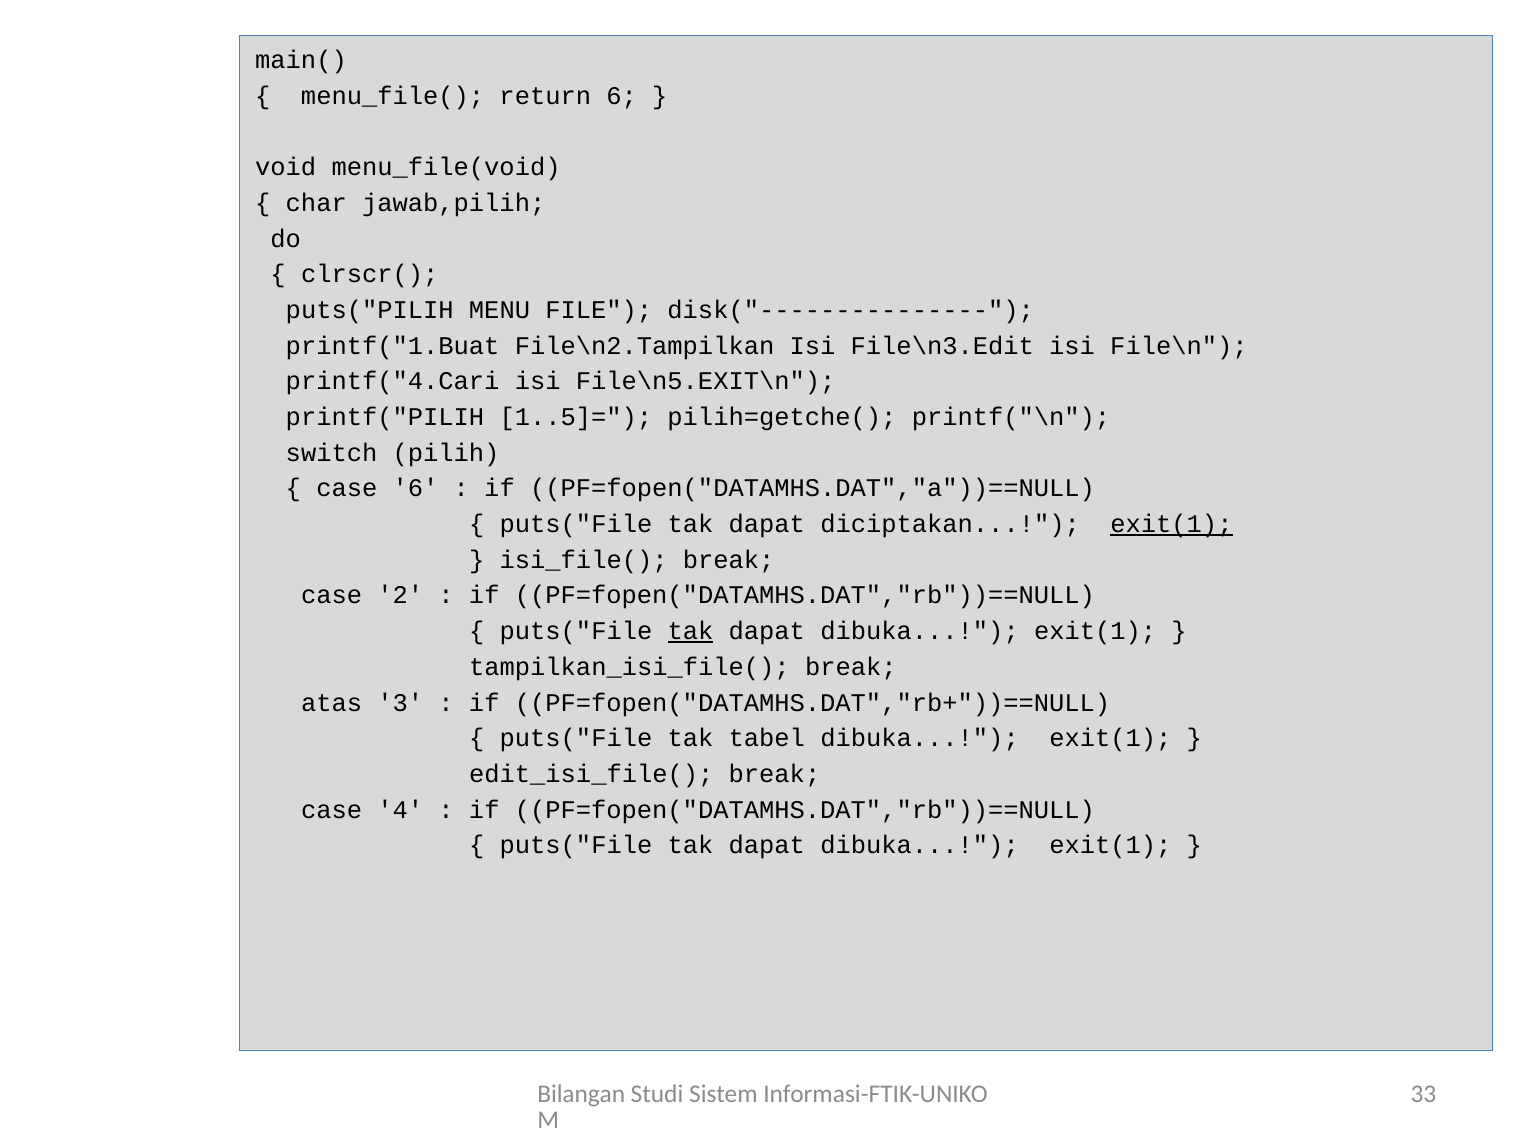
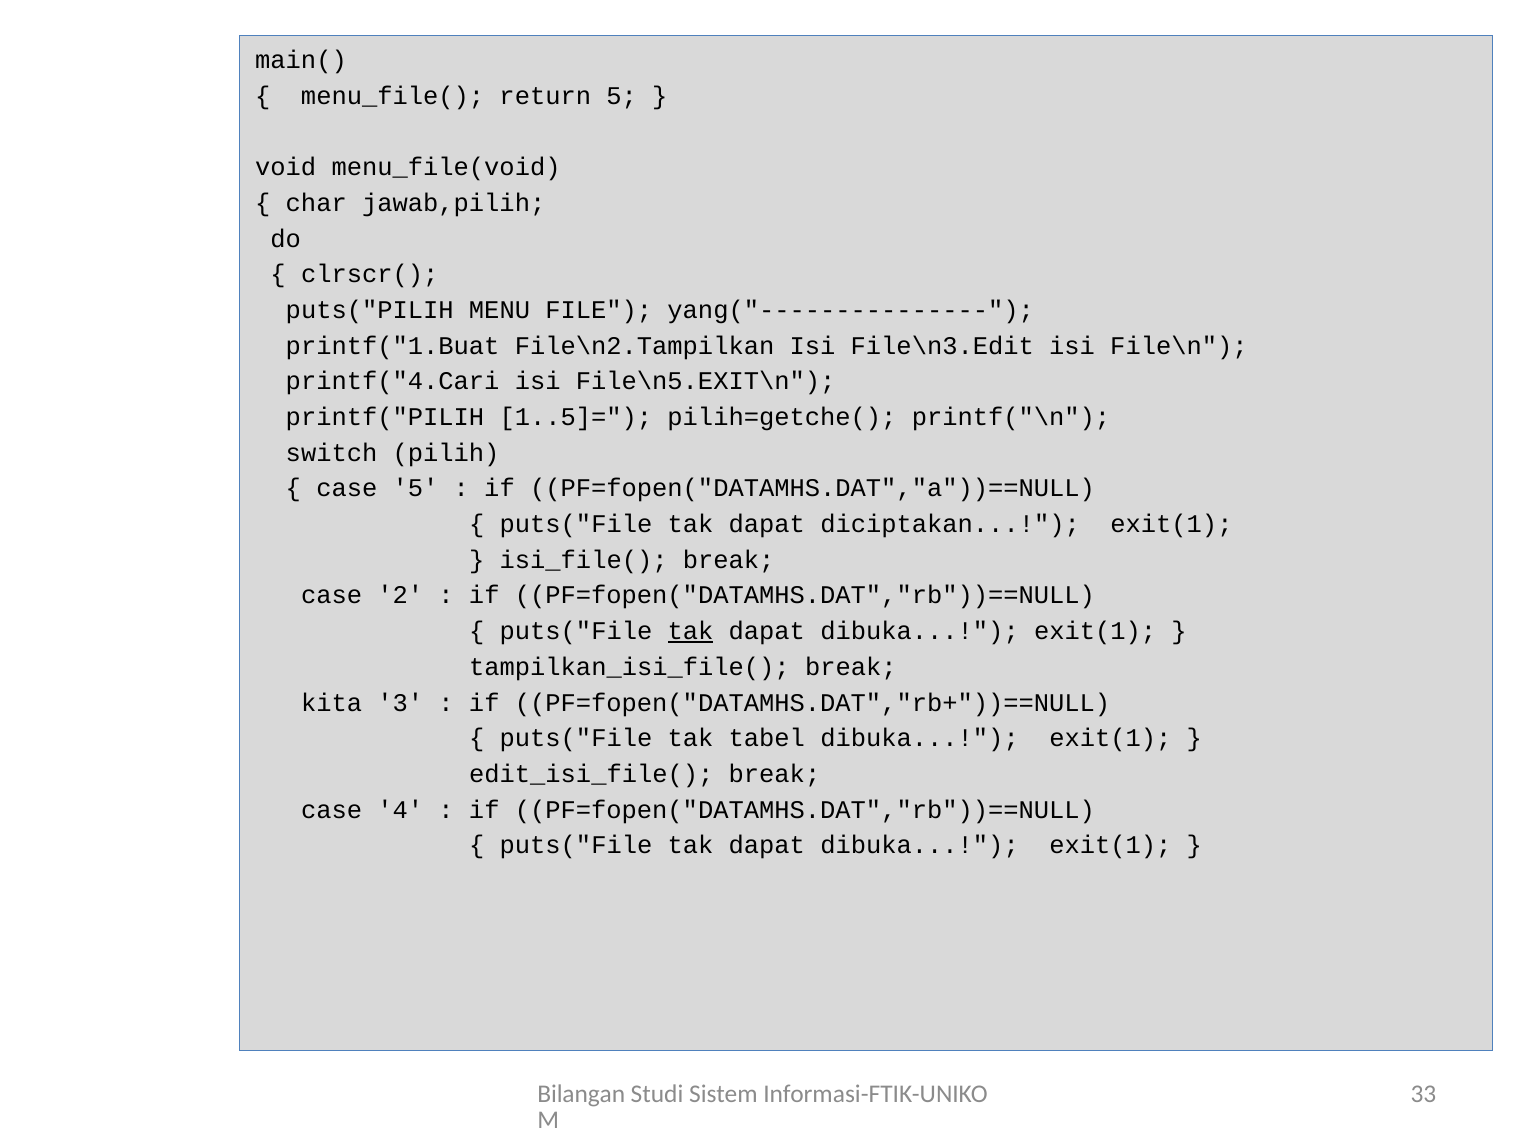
return 6: 6 -> 5 (622, 96)
disk("---------------: disk("--------------- -> yang("--------------- (851, 310)
case 6: 6 -> 5 (416, 489)
exit(1 underline: present -> none (1171, 524)
atas: atas -> kita (332, 703)
